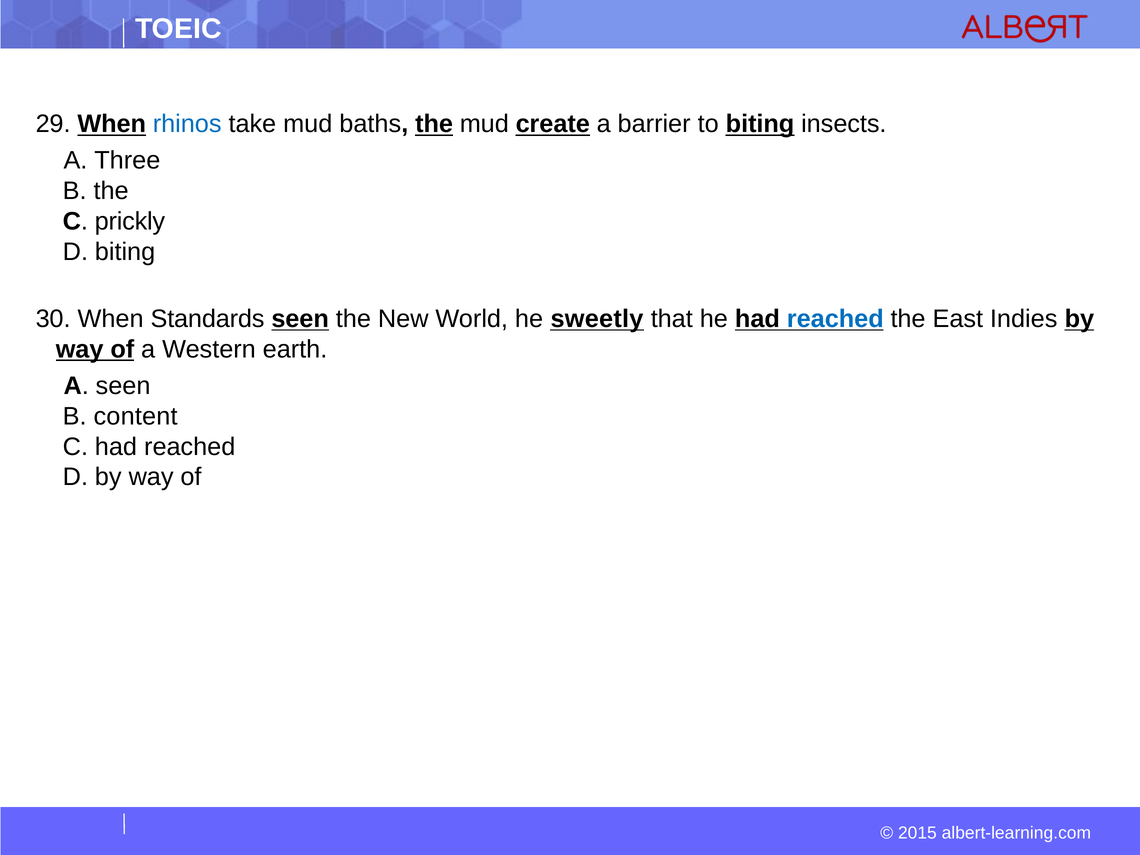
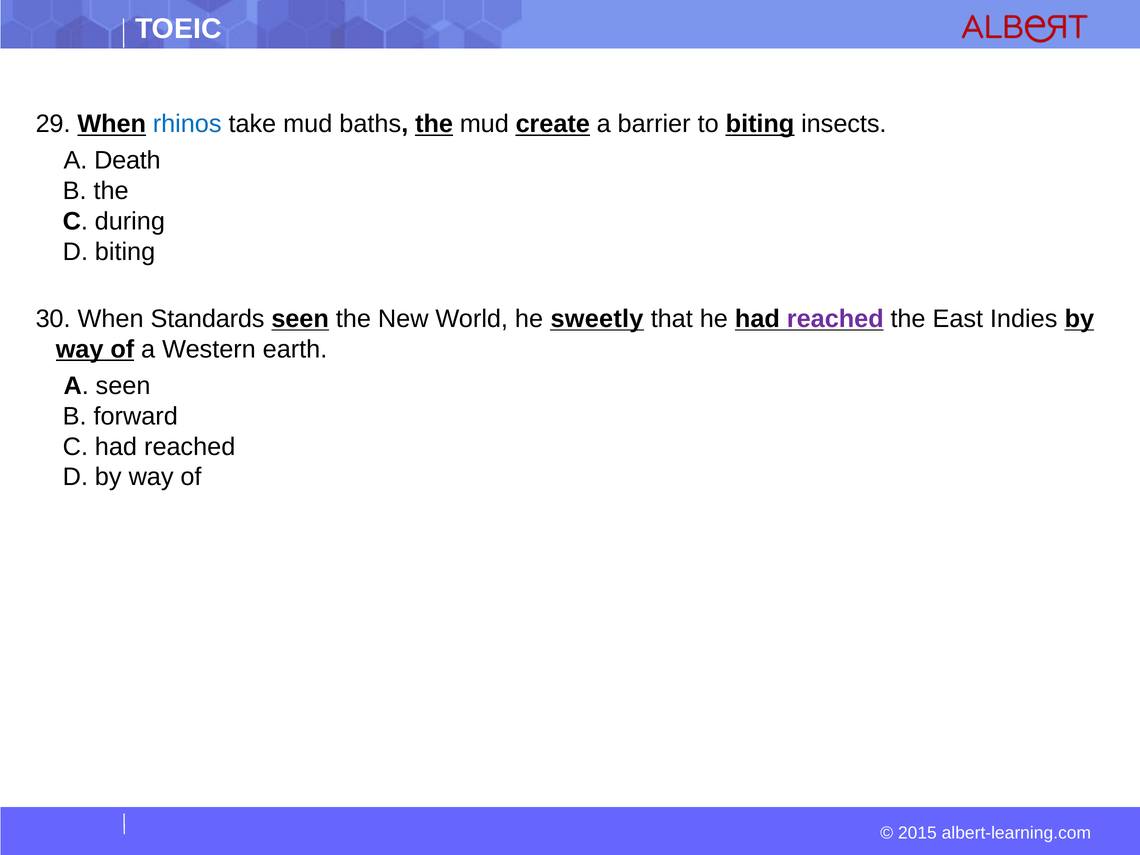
Three: Three -> Death (127, 161)
prickly: prickly -> during (130, 221)
reached colour: blue -> purple (835, 319)
content: content -> forward (136, 416)
